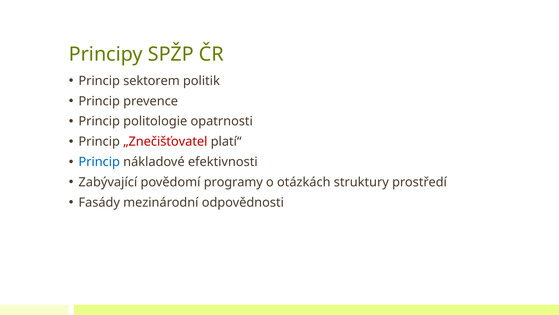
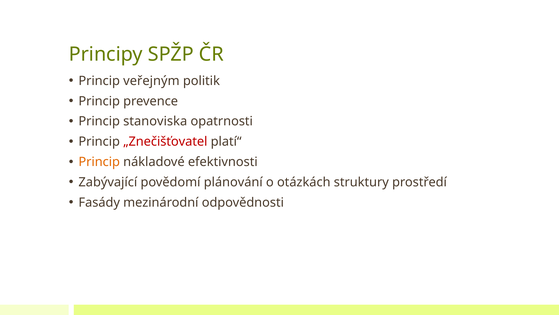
sektorem: sektorem -> veřejným (151, 81)
politologie: politologie -> stanoviska (155, 121)
Princip colour: blue -> orange (99, 162)
programy: programy -> plánování (233, 182)
